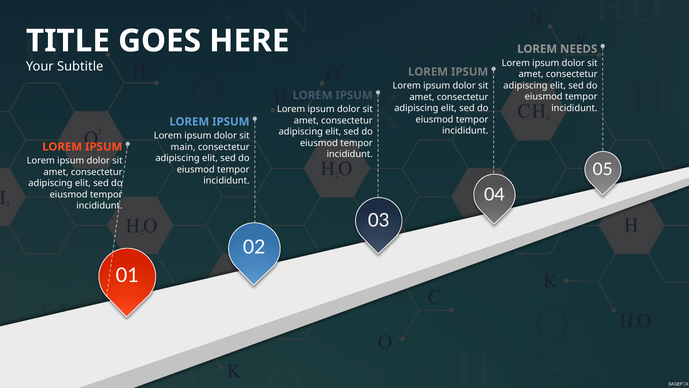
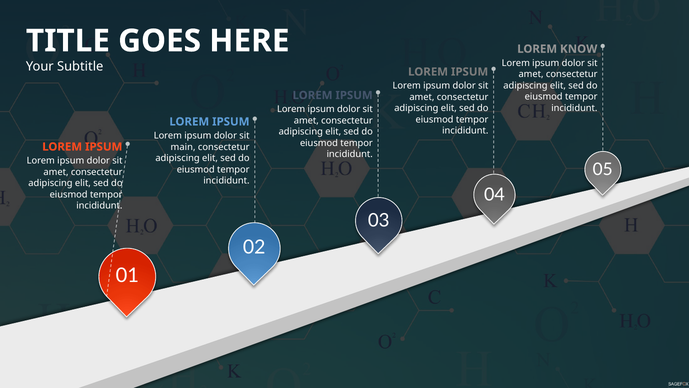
NEEDS: NEEDS -> KNOW (579, 49)
